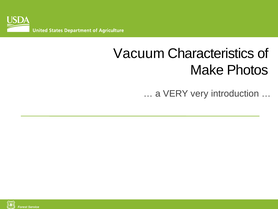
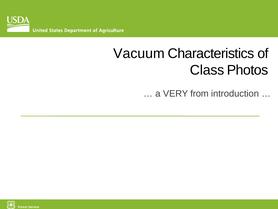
Make: Make -> Class (207, 70)
VERY very: very -> from (199, 93)
